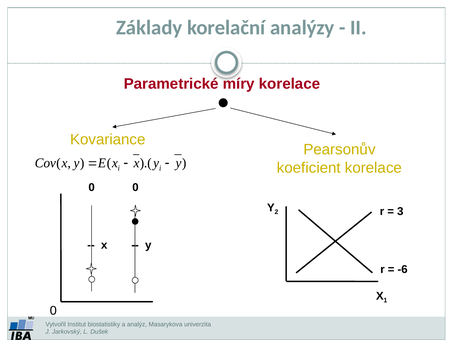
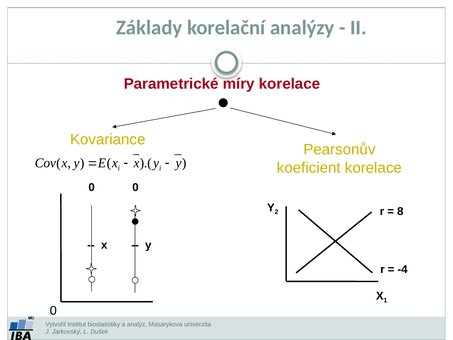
3: 3 -> 8 (400, 211)
-6: -6 -> -4 (403, 269)
